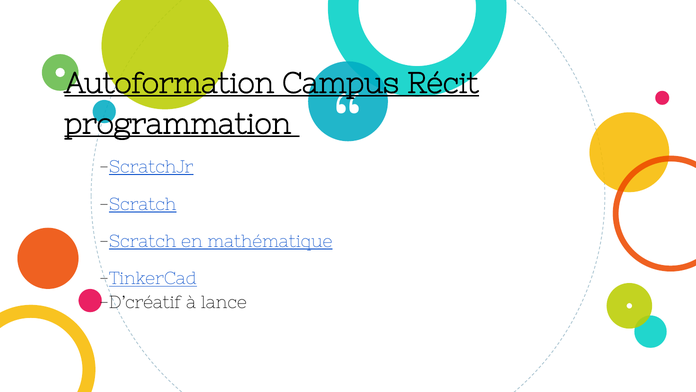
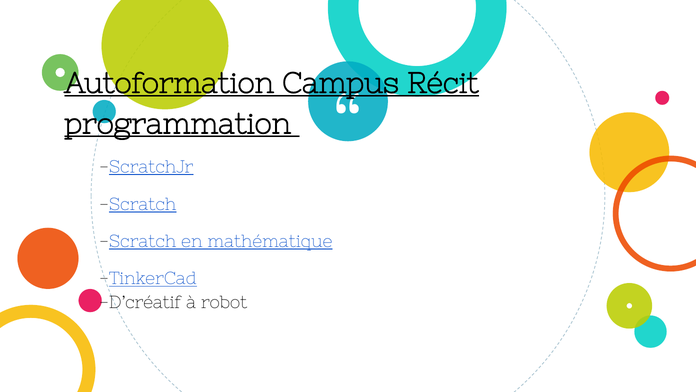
lance: lance -> robot (224, 302)
